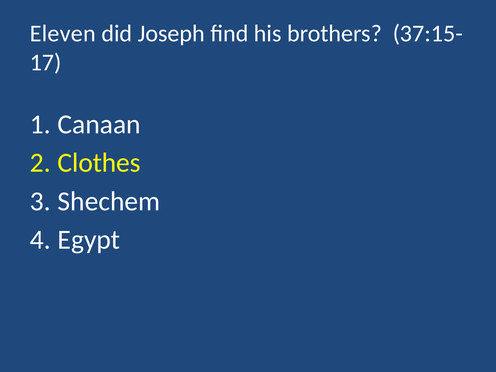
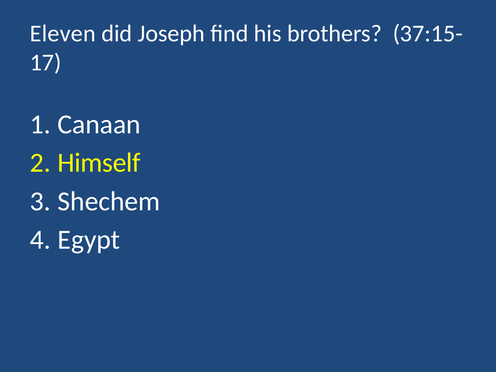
Clothes: Clothes -> Himself (99, 163)
